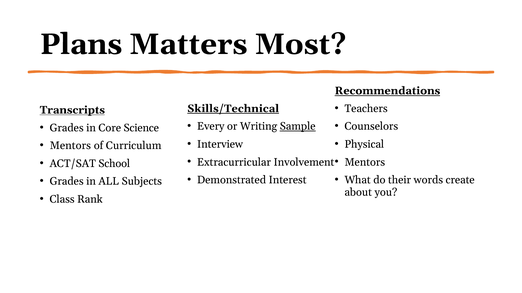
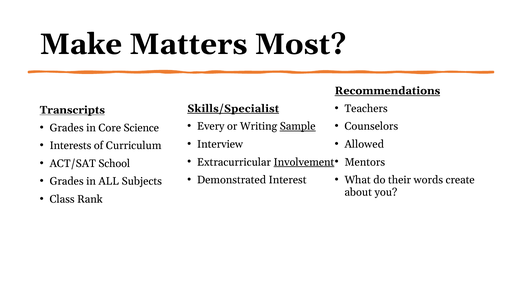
Plans: Plans -> Make (81, 44)
Skills/Technical: Skills/Technical -> Skills/Specialist (233, 109)
Physical: Physical -> Allowed (364, 145)
Mentors: Mentors -> Interests (70, 146)
Involvement underline: none -> present (304, 162)
